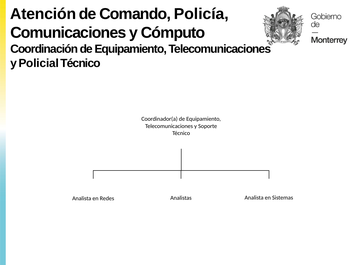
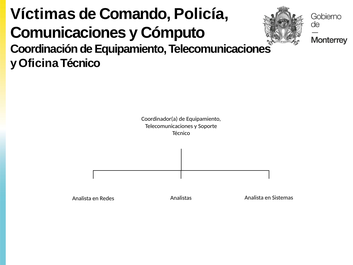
Atención: Atención -> Víctimas (43, 14)
Policial: Policial -> Oficina (39, 63)
